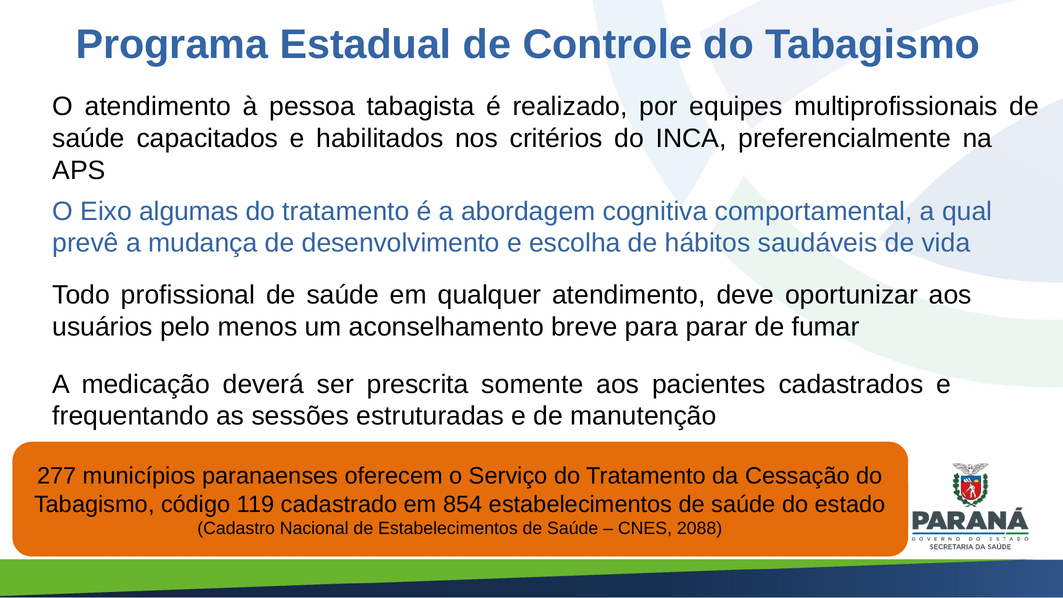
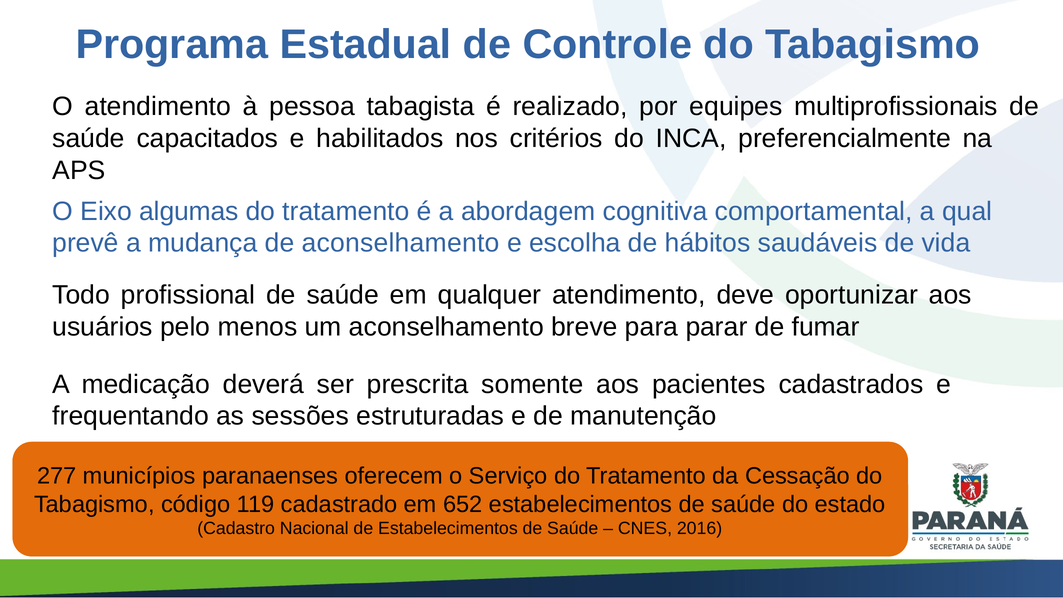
de desenvolvimento: desenvolvimento -> aconselhamento (401, 243)
854: 854 -> 652 (463, 504)
2088: 2088 -> 2016 (700, 529)
